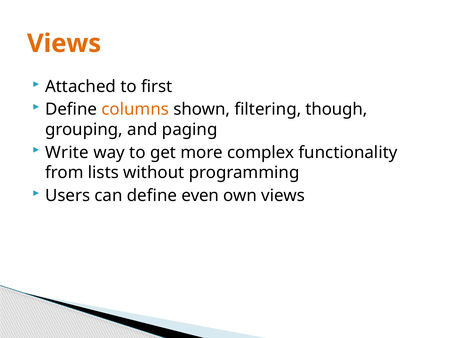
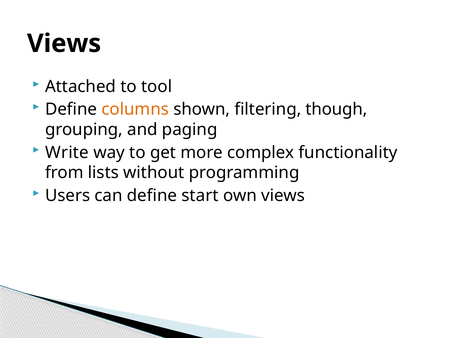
Views colour: orange -> black (64, 44)
first: first -> tool (157, 87)
even: even -> start (200, 196)
